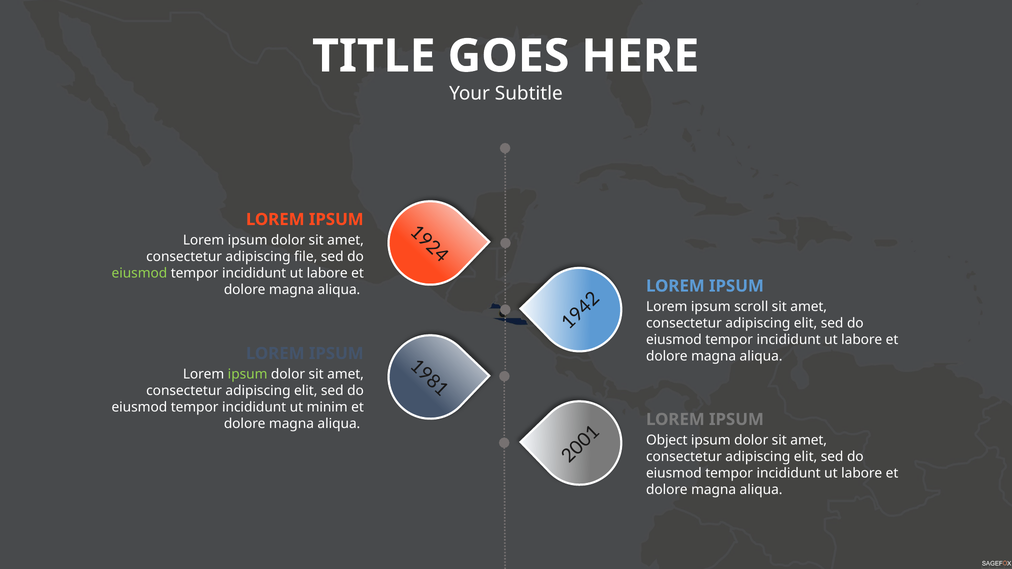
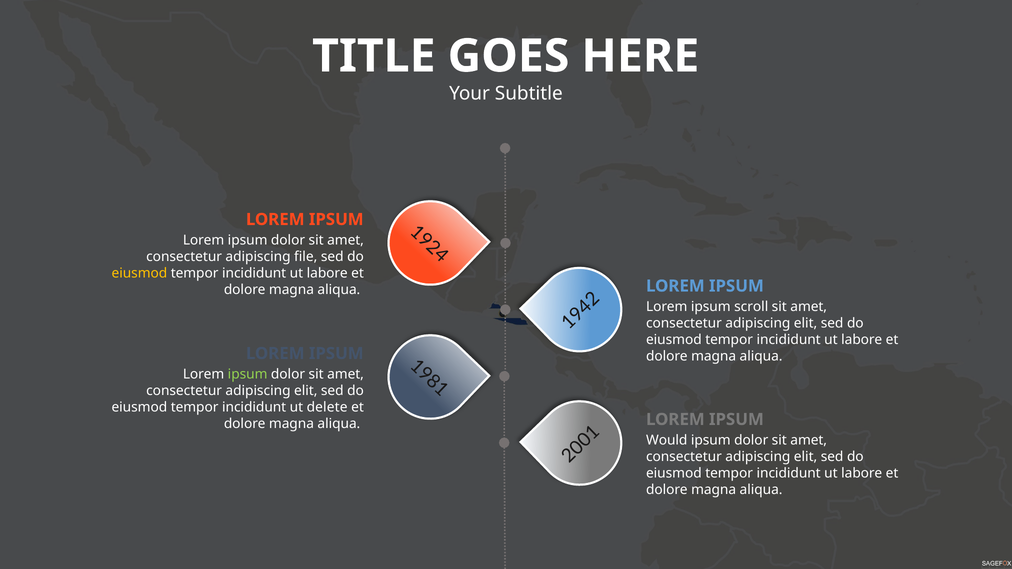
eiusmod colour: light green -> yellow (139, 273)
minim: minim -> delete (327, 407)
Object: Object -> Would (667, 440)
